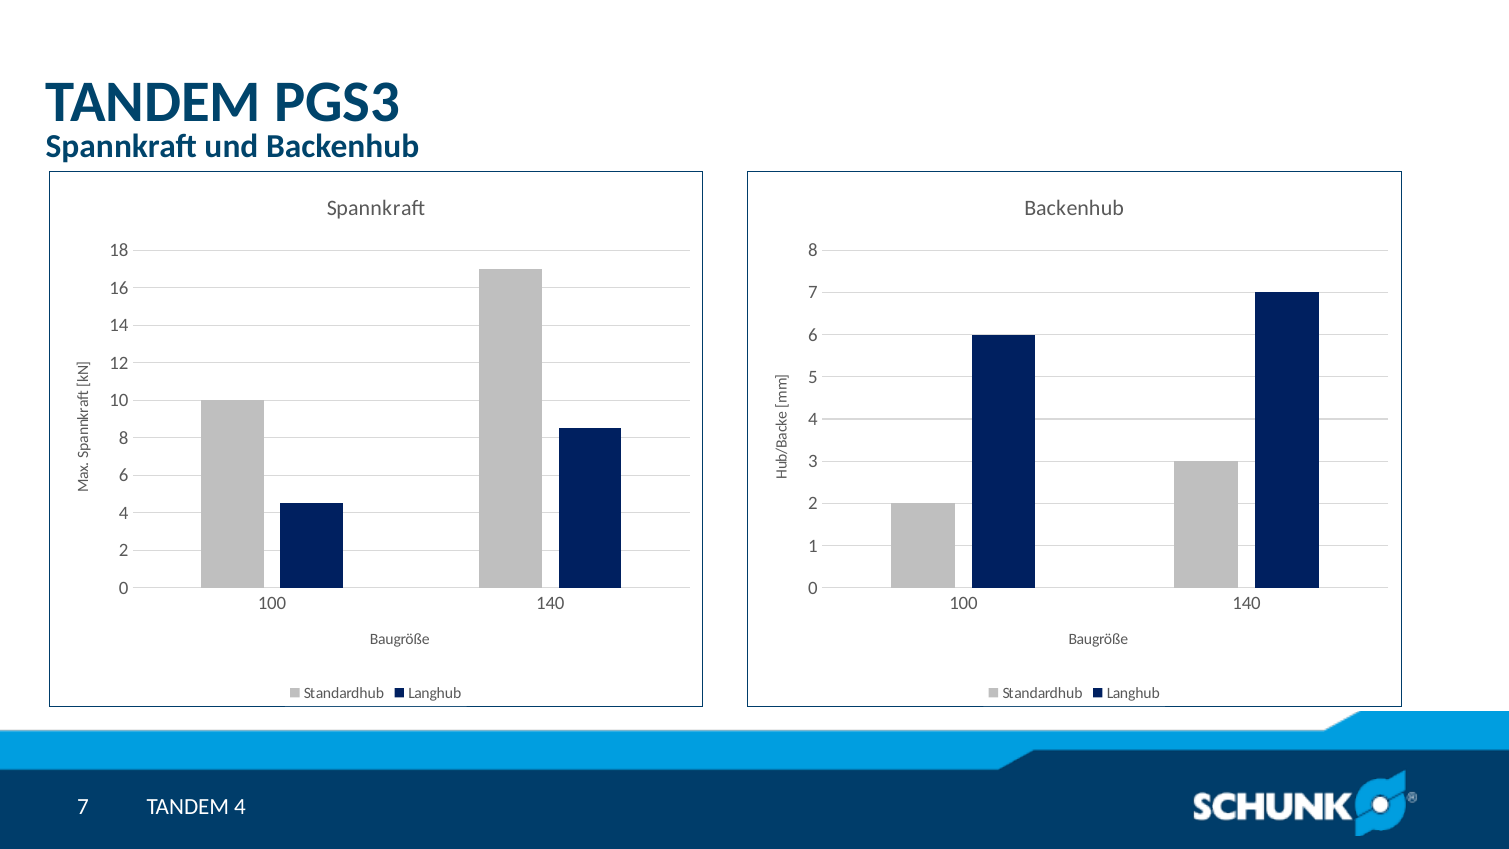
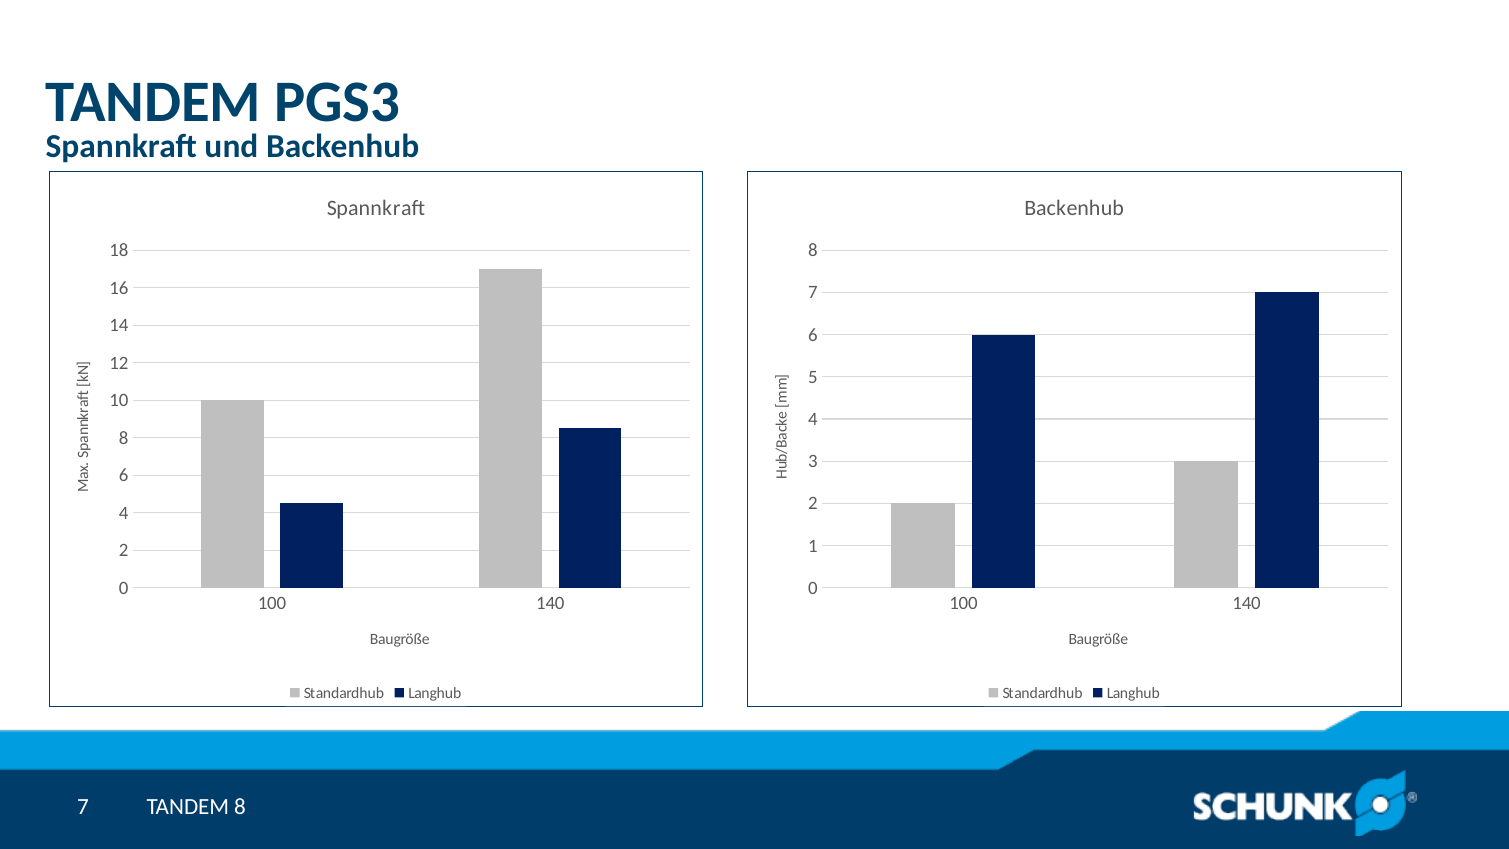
TANDEM 4: 4 -> 8 (240, 806)
